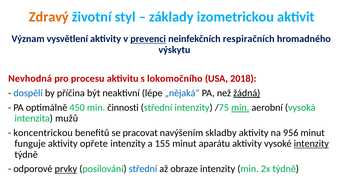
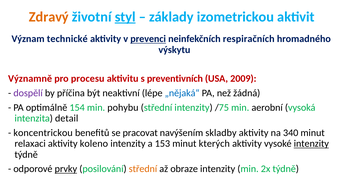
styl underline: none -> present (125, 17)
vysvětlení: vysvětlení -> technické (67, 39)
Nevhodná: Nevhodná -> Významně (30, 78)
lokomočního: lokomočního -> preventivních (175, 78)
2018: 2018 -> 2009 (243, 78)
dospělí colour: blue -> purple (28, 93)
žádná underline: present -> none (247, 93)
450: 450 -> 154 (77, 107)
činnosti: činnosti -> pohybu (123, 107)
min underline: present -> none (240, 107)
mužů: mužů -> detail (67, 118)
956: 956 -> 340 (291, 132)
funguje: funguje -> relaxaci (30, 143)
opřete: opřete -> koleno (94, 143)
155: 155 -> 153 (162, 143)
aparátu: aparátu -> kterých (214, 143)
střední colour: blue -> orange (143, 168)
